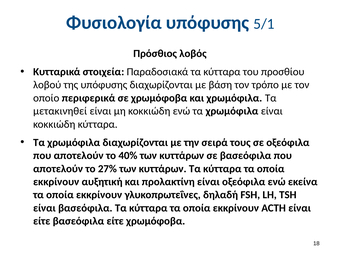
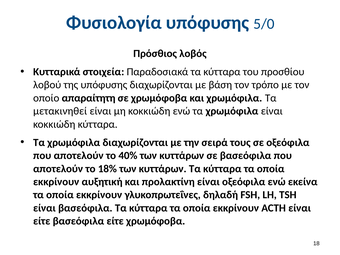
5/1: 5/1 -> 5/0 (264, 24)
περιφερικά: περιφερικά -> απαραίτητη (89, 98)
27%: 27% -> 18% (107, 169)
